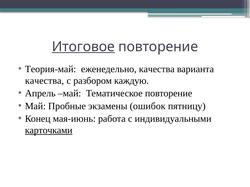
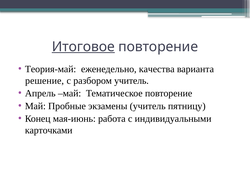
качества: качества -> решение (45, 81)
разбором каждую: каждую -> учитель (131, 81)
экзамены ошибок: ошибок -> учитель (148, 106)
карточками underline: present -> none (49, 131)
